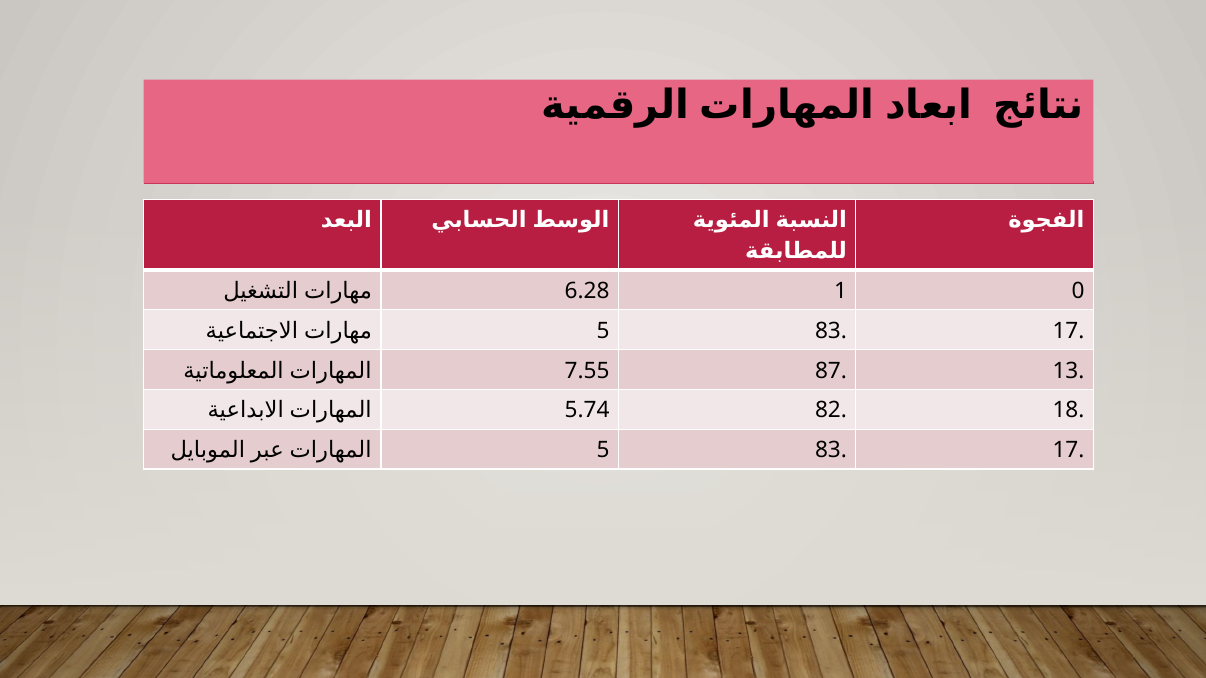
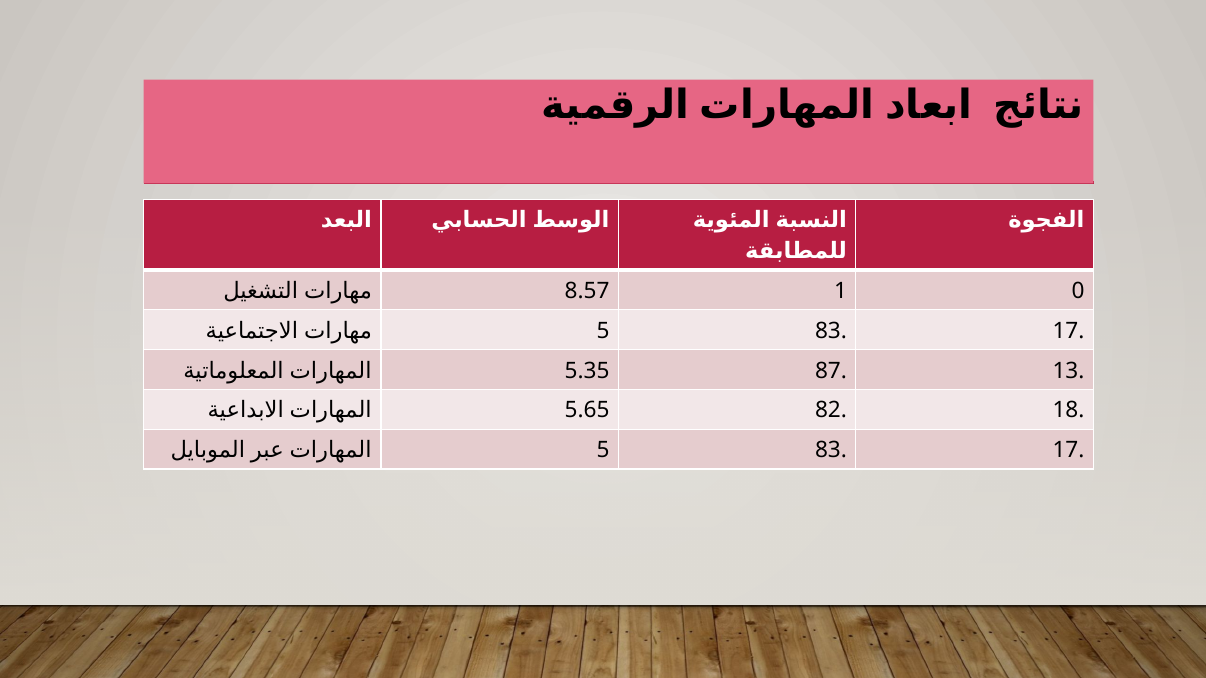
6.28: 6.28 -> 8.57 (587, 291)
7.55: 7.55 -> 5.35 (587, 371)
5.74: 5.74 -> 5.65 (587, 411)
